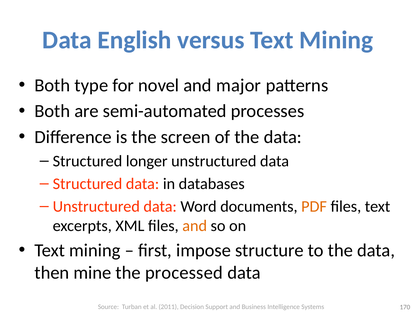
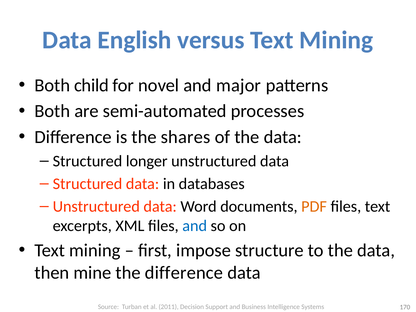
type: type -> child (92, 85)
screen: screen -> shares (186, 137)
and colour: orange -> blue (195, 226)
the processed: processed -> difference (184, 273)
